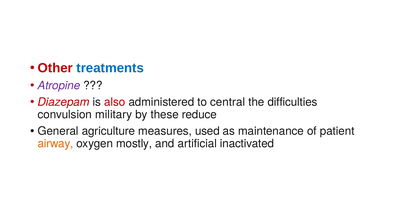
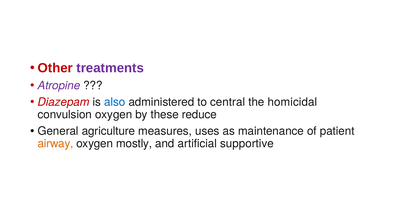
treatments colour: blue -> purple (110, 68)
also colour: red -> blue (115, 102)
difficulties: difficulties -> homicidal (292, 102)
convulsion military: military -> oxygen (114, 114)
used: used -> uses (207, 131)
inactivated: inactivated -> supportive (247, 144)
